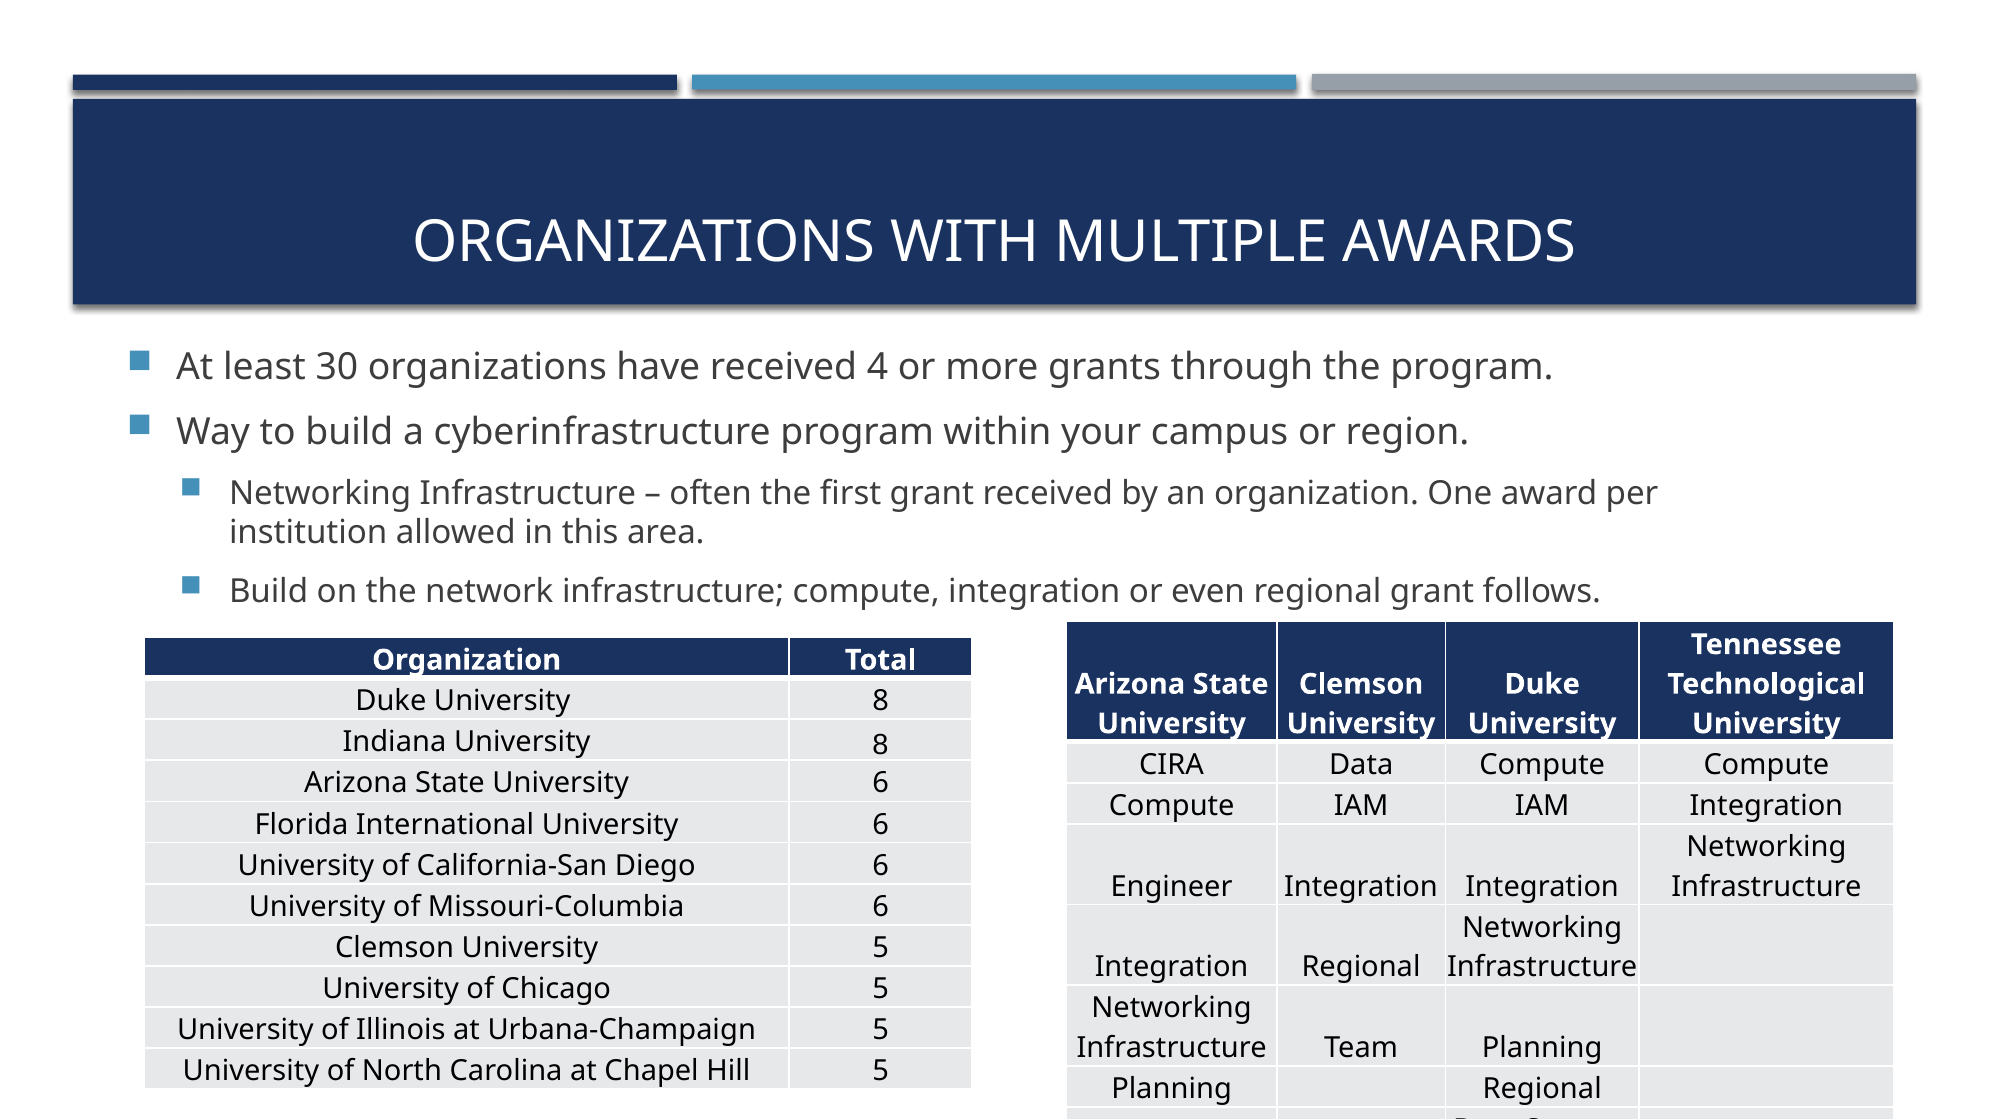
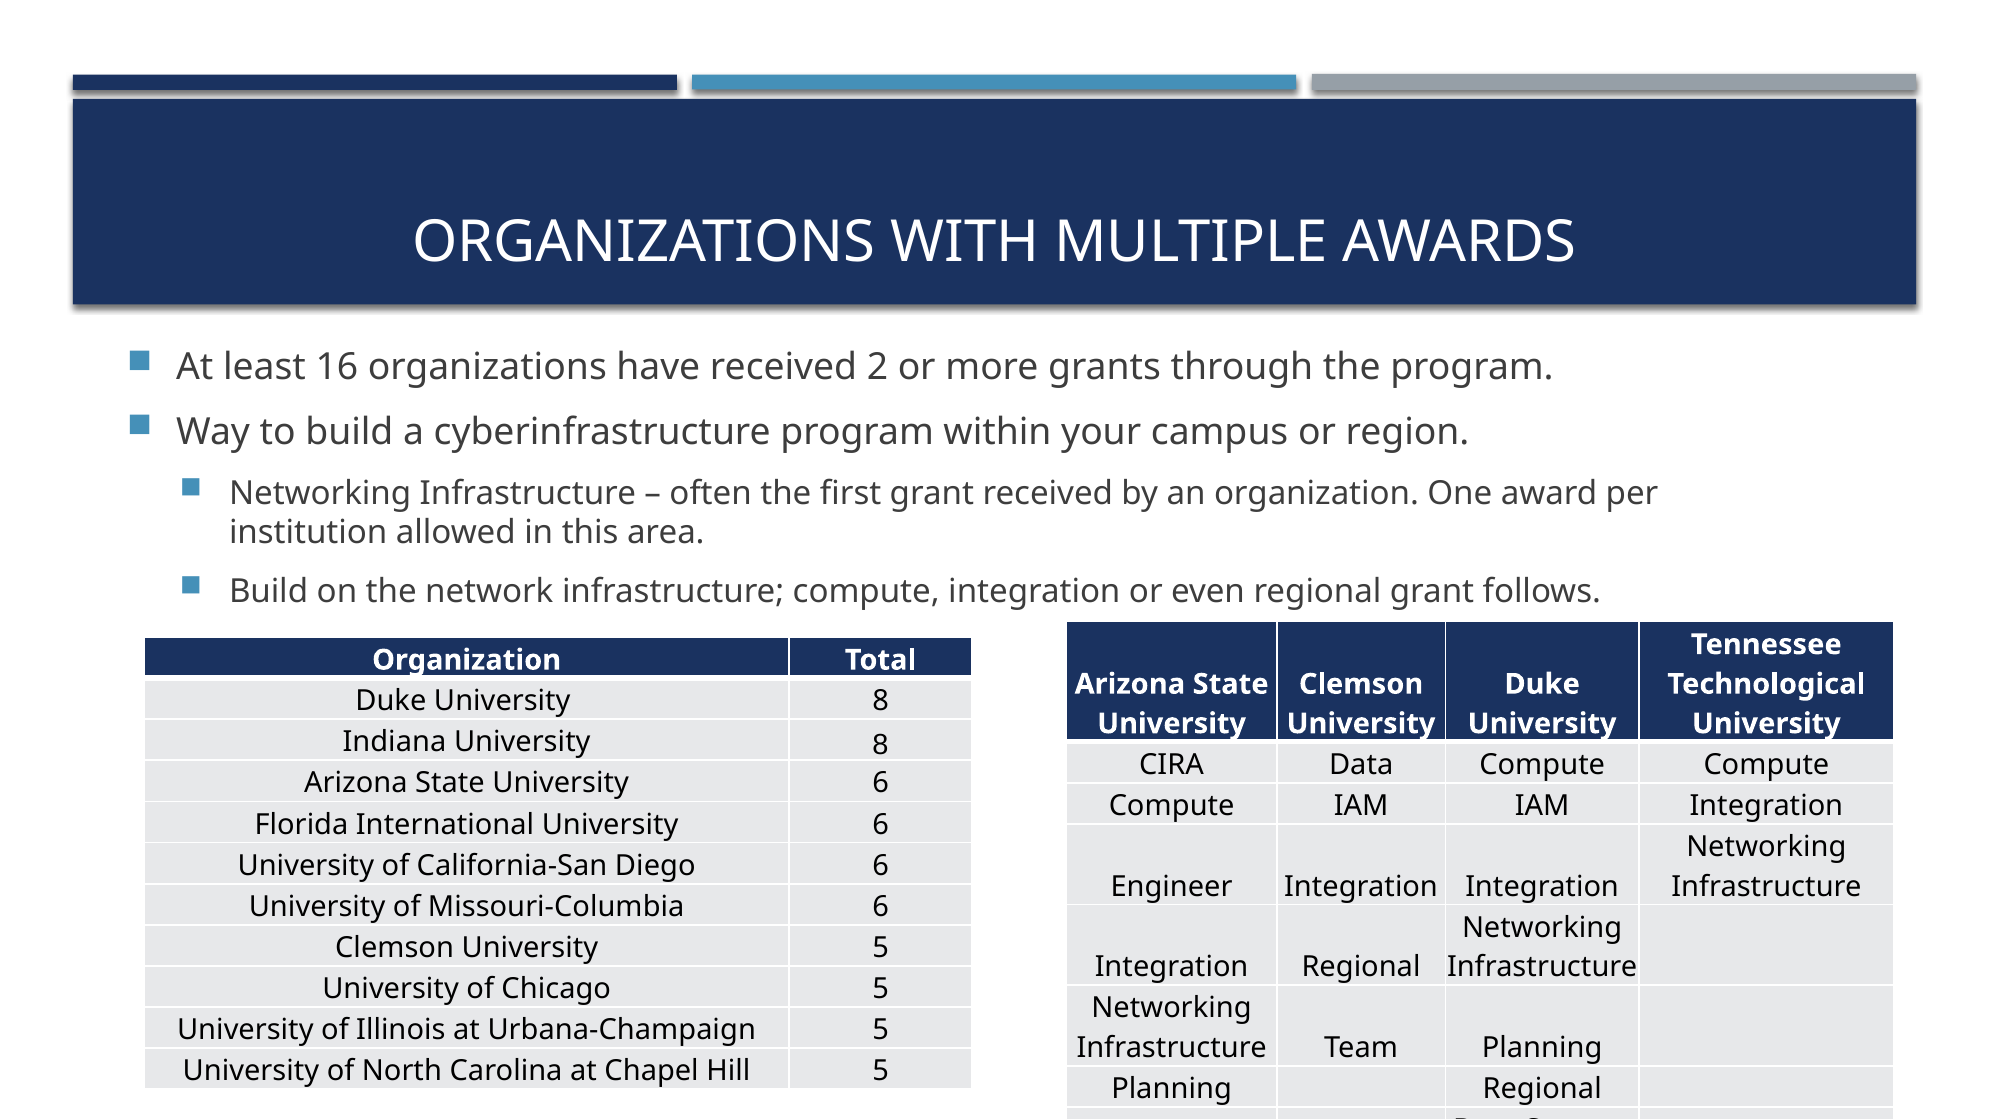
30: 30 -> 16 (337, 367)
4: 4 -> 2 (877, 367)
